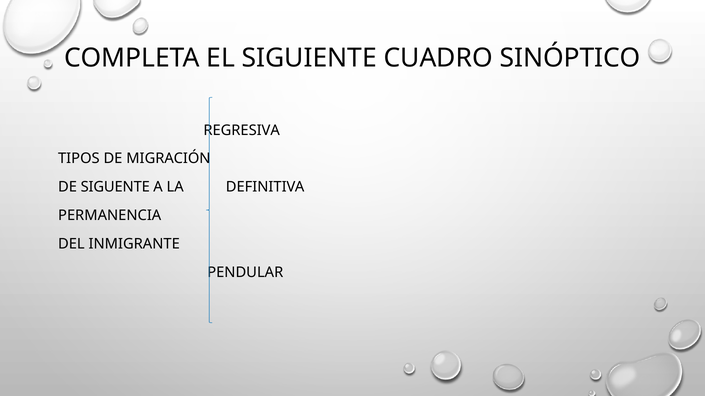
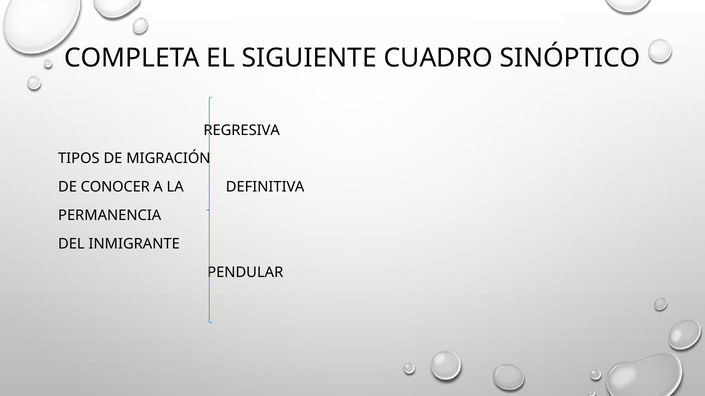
SIGUENTE: SIGUENTE -> CONOCER (115, 187)
